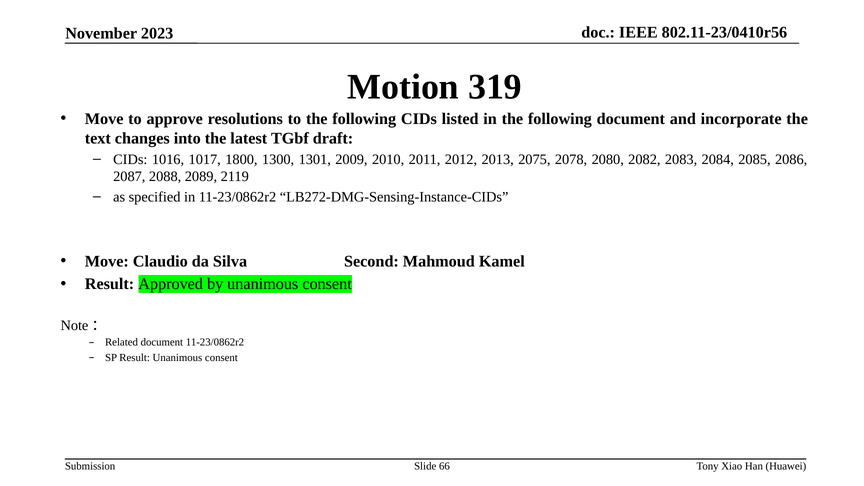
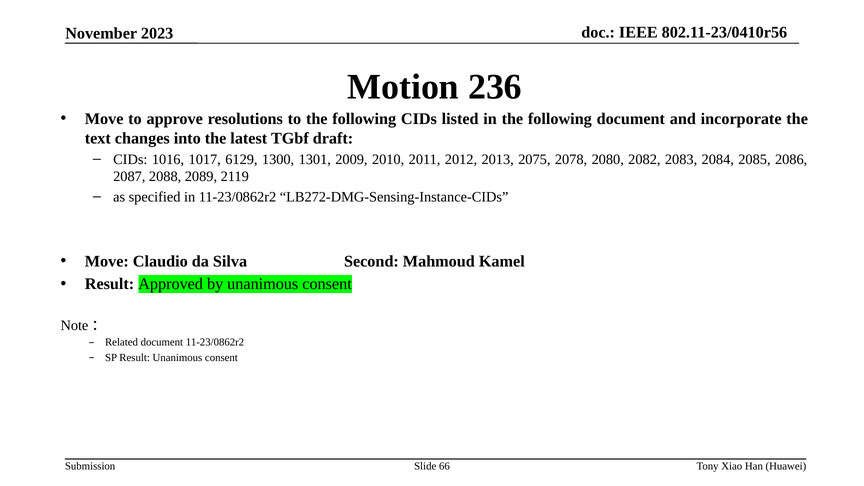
319: 319 -> 236 (495, 87)
1800: 1800 -> 6129 (241, 159)
